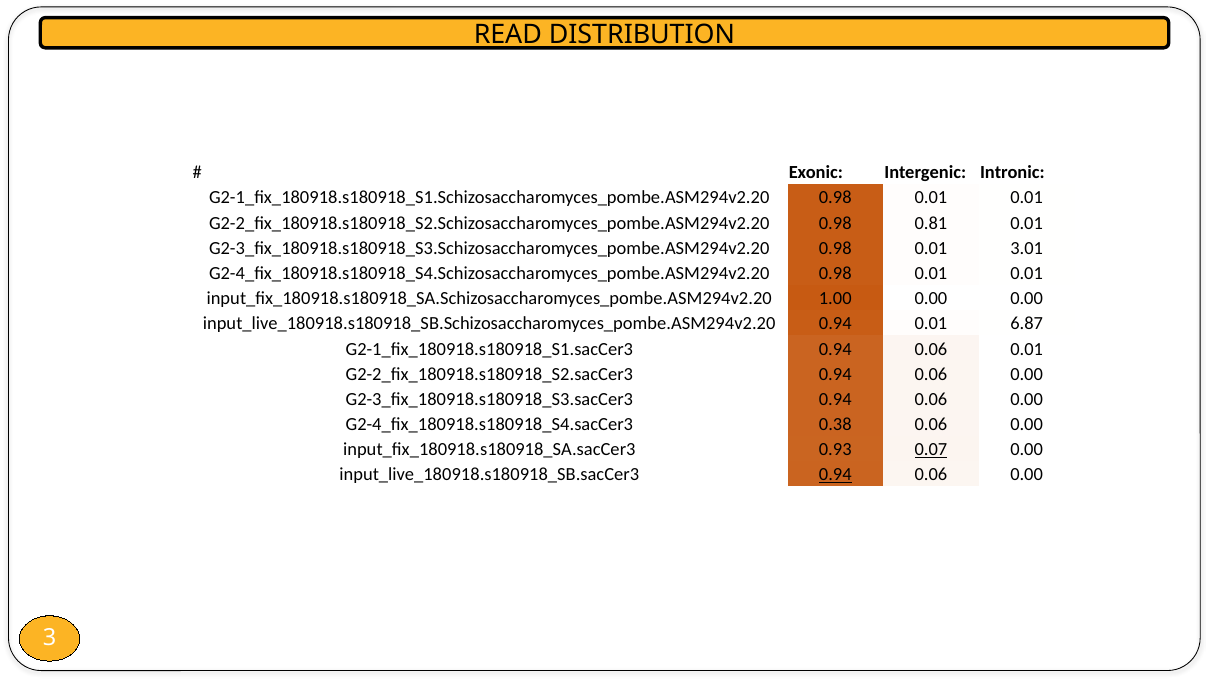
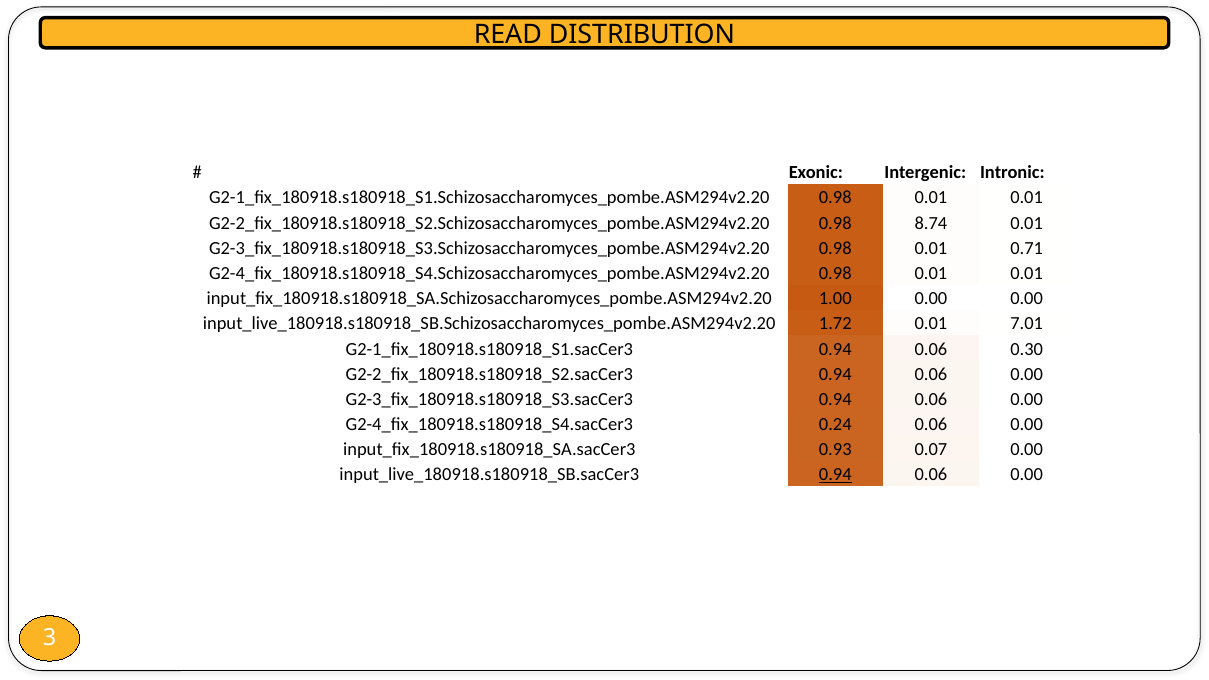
0.81: 0.81 -> 8.74 (931, 223)
3.01: 3.01 -> 0.71 (1027, 248)
0.94: 0.94 -> 1.72 (835, 324)
6.87: 6.87 -> 7.01 (1027, 324)
0.06 0.01: 0.01 -> 0.30 (1027, 349)
0.38: 0.38 -> 0.24 (835, 425)
0.07 underline: present -> none (931, 450)
